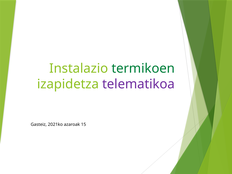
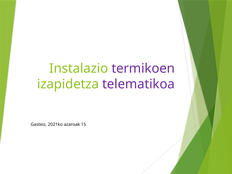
termikoen colour: green -> purple (143, 68)
